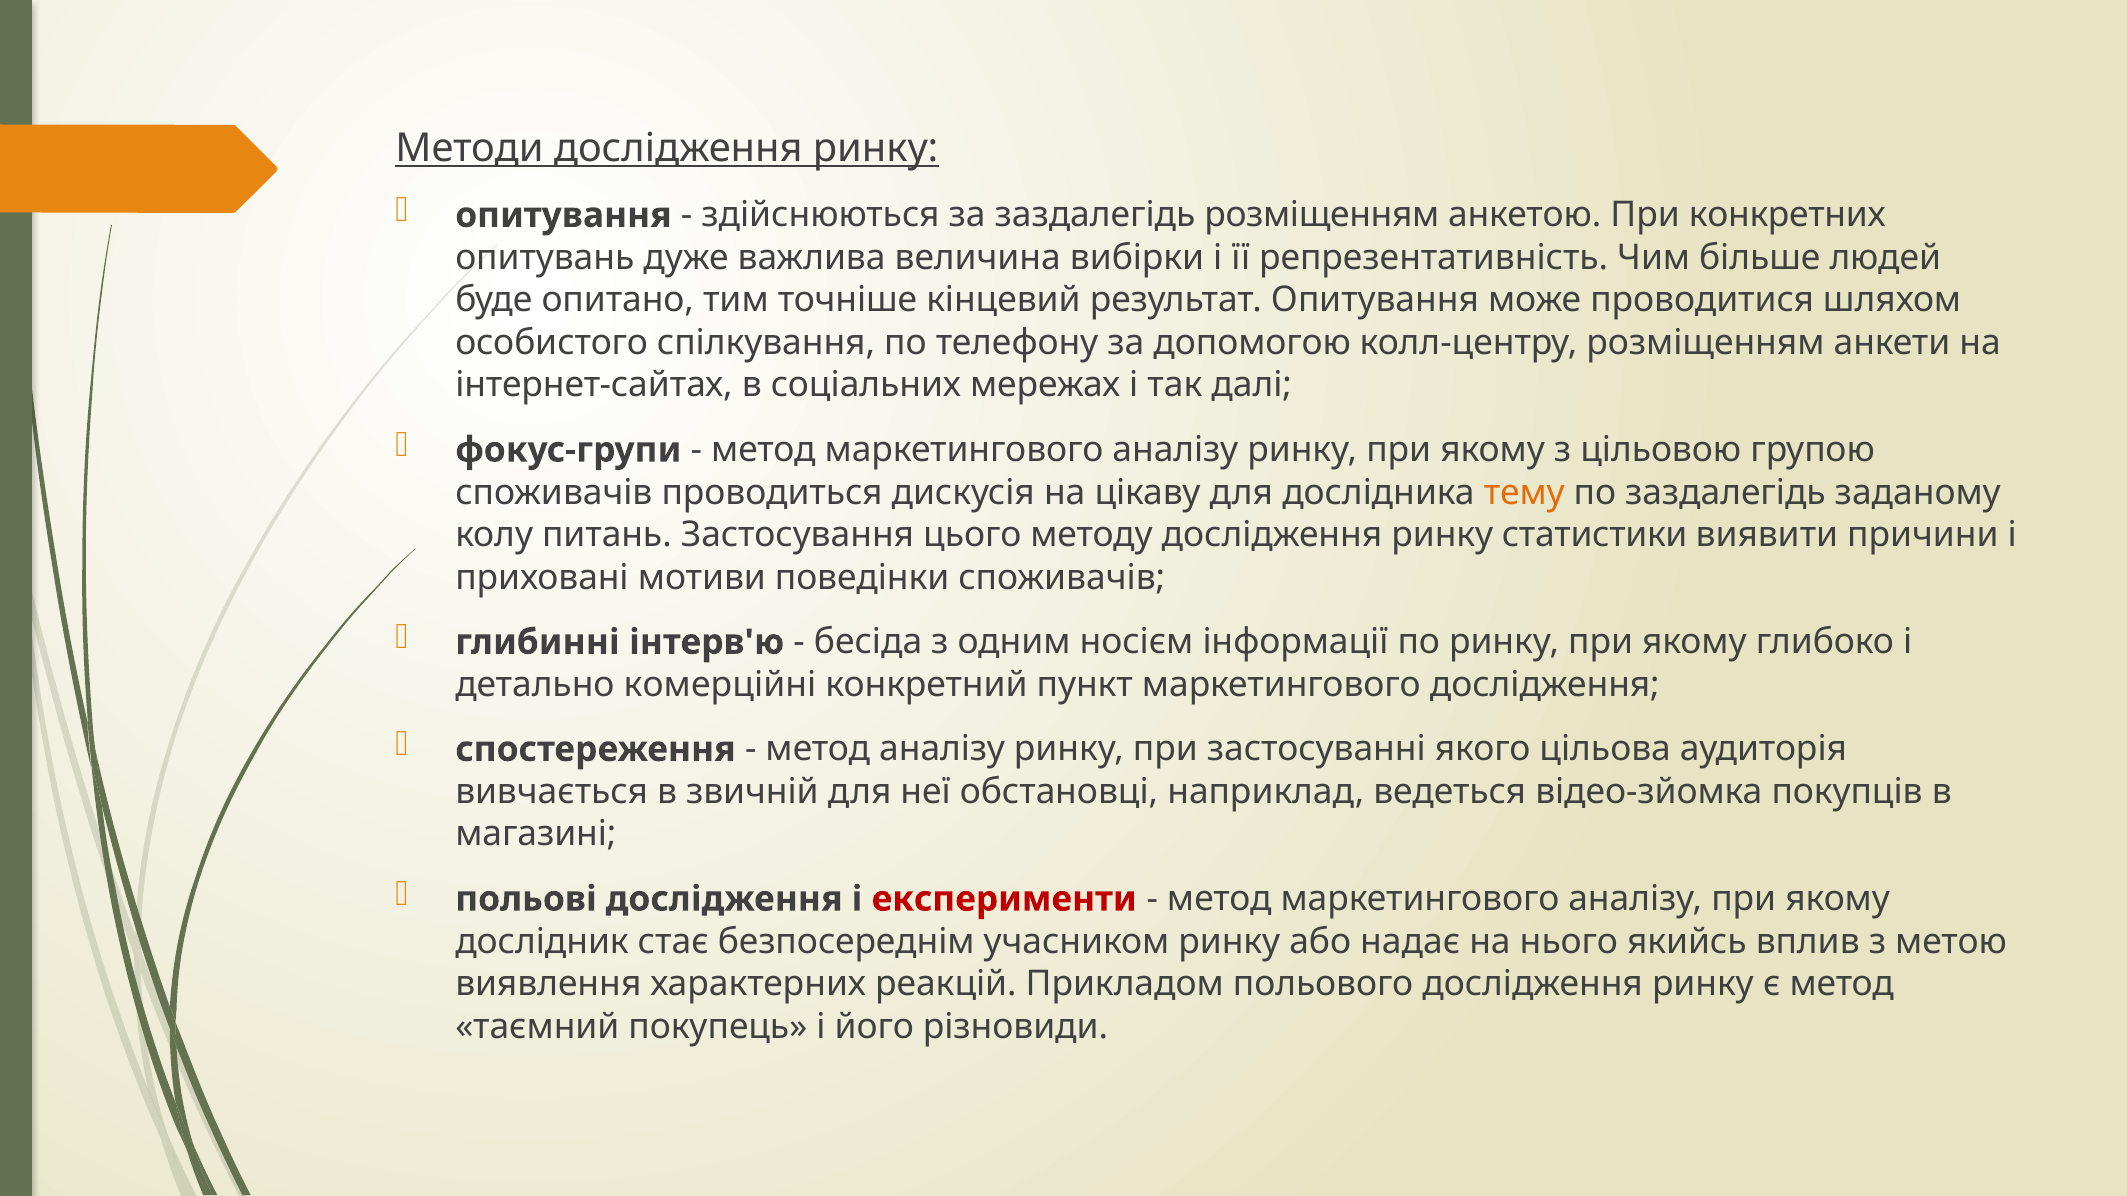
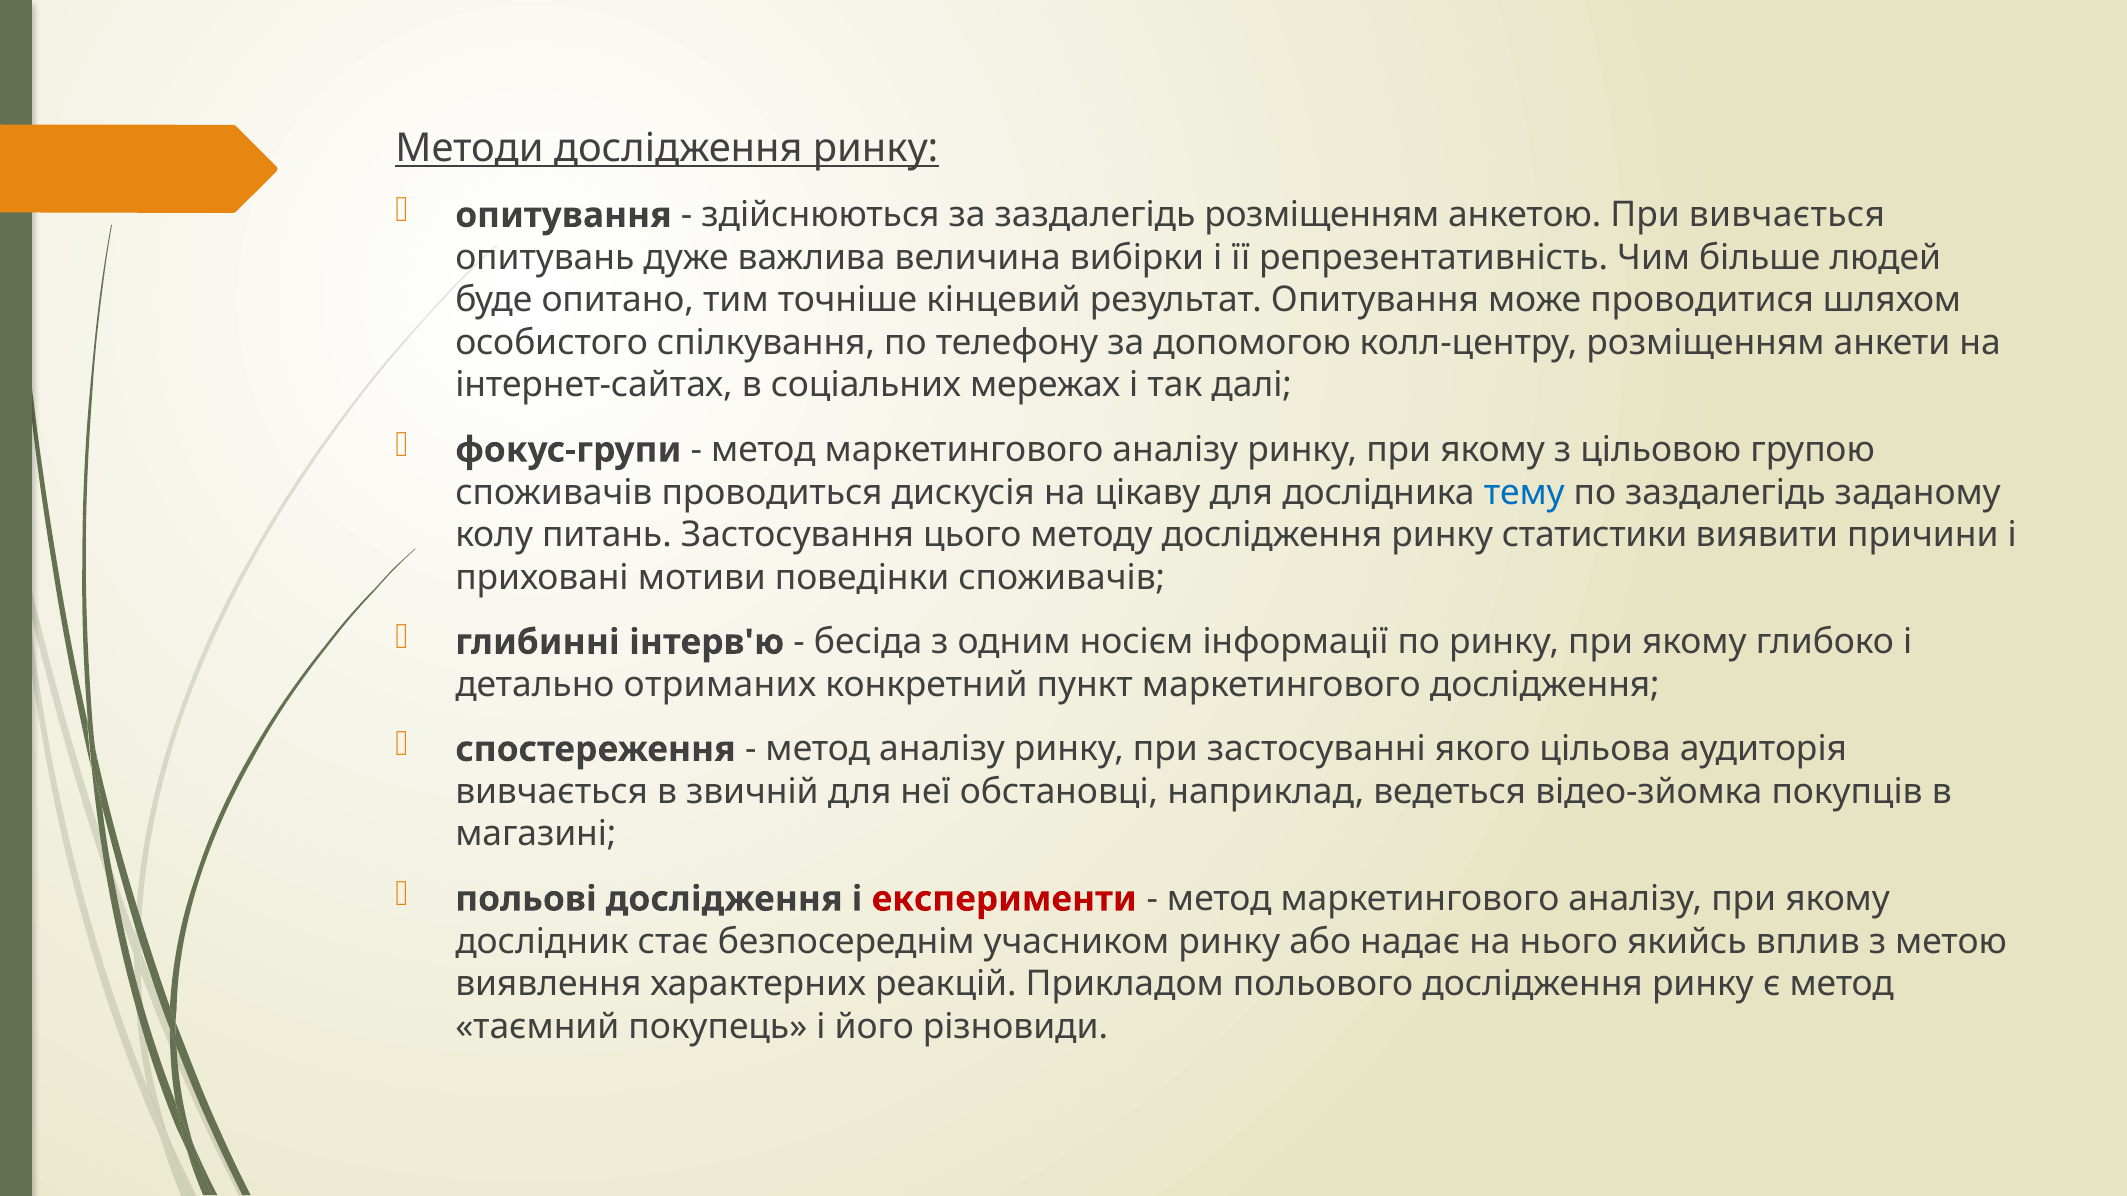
При конкретних: конкретних -> вивчається (1787, 215)
тему colour: orange -> blue (1524, 493)
комерційні: комерційні -> отриманих (720, 685)
